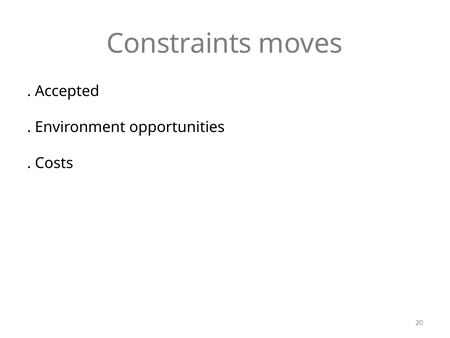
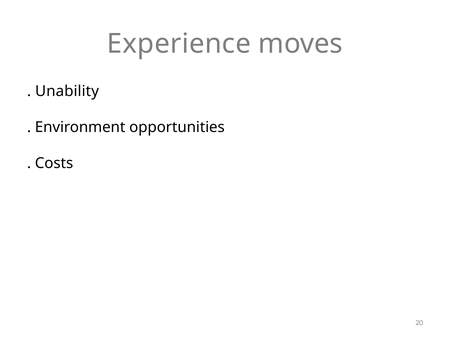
Constraints: Constraints -> Experience (179, 44)
Accepted: Accepted -> Unability (67, 91)
